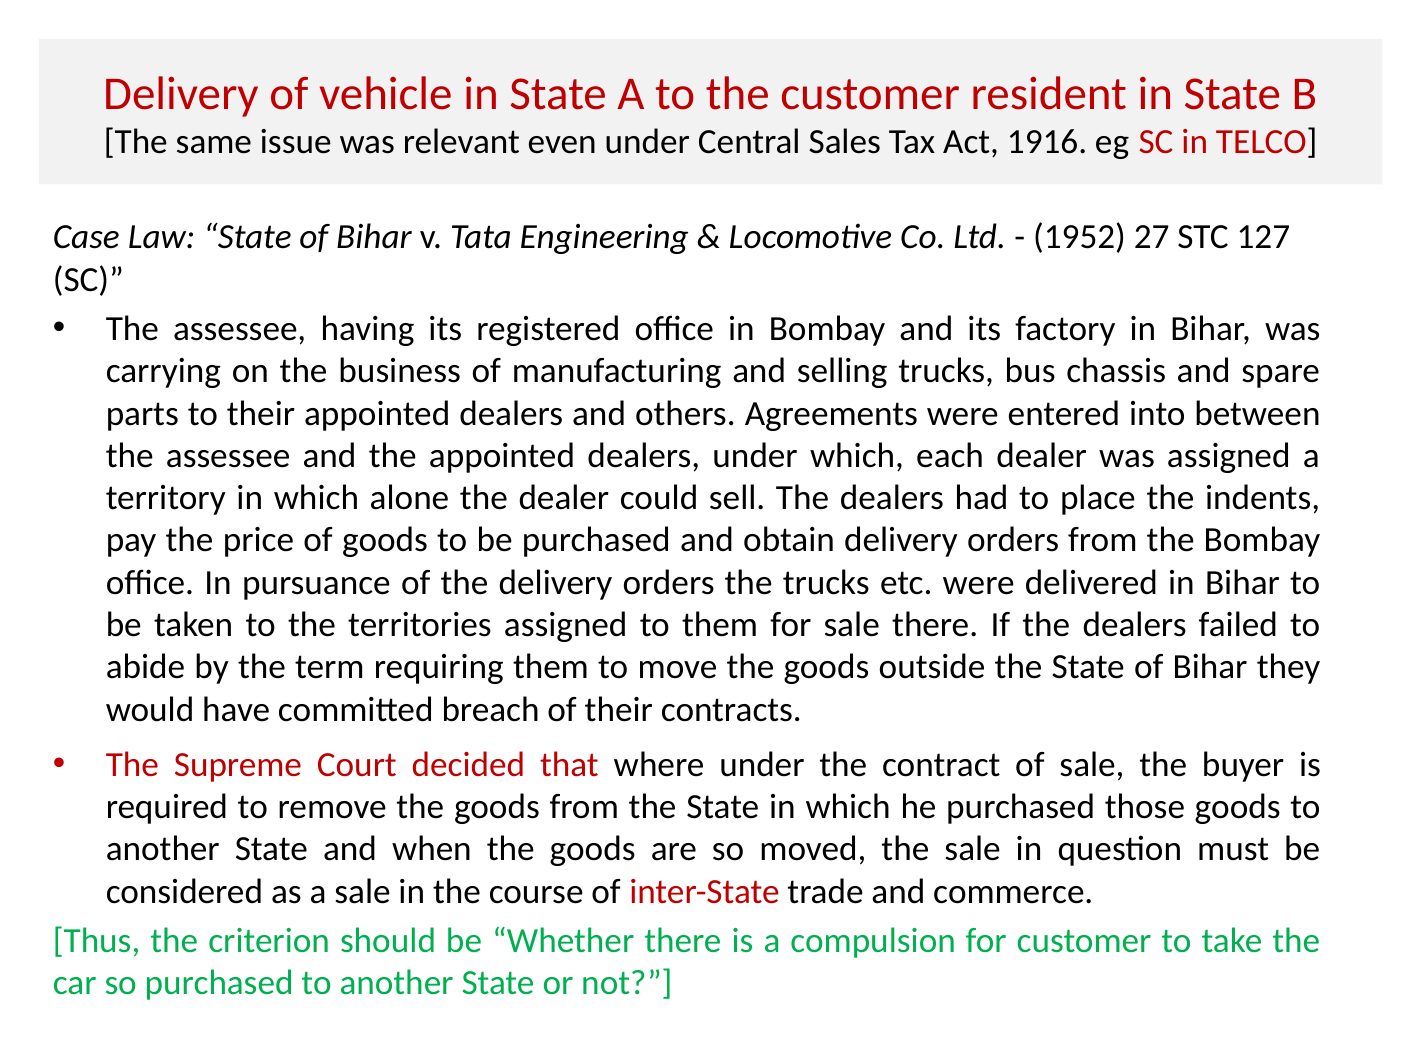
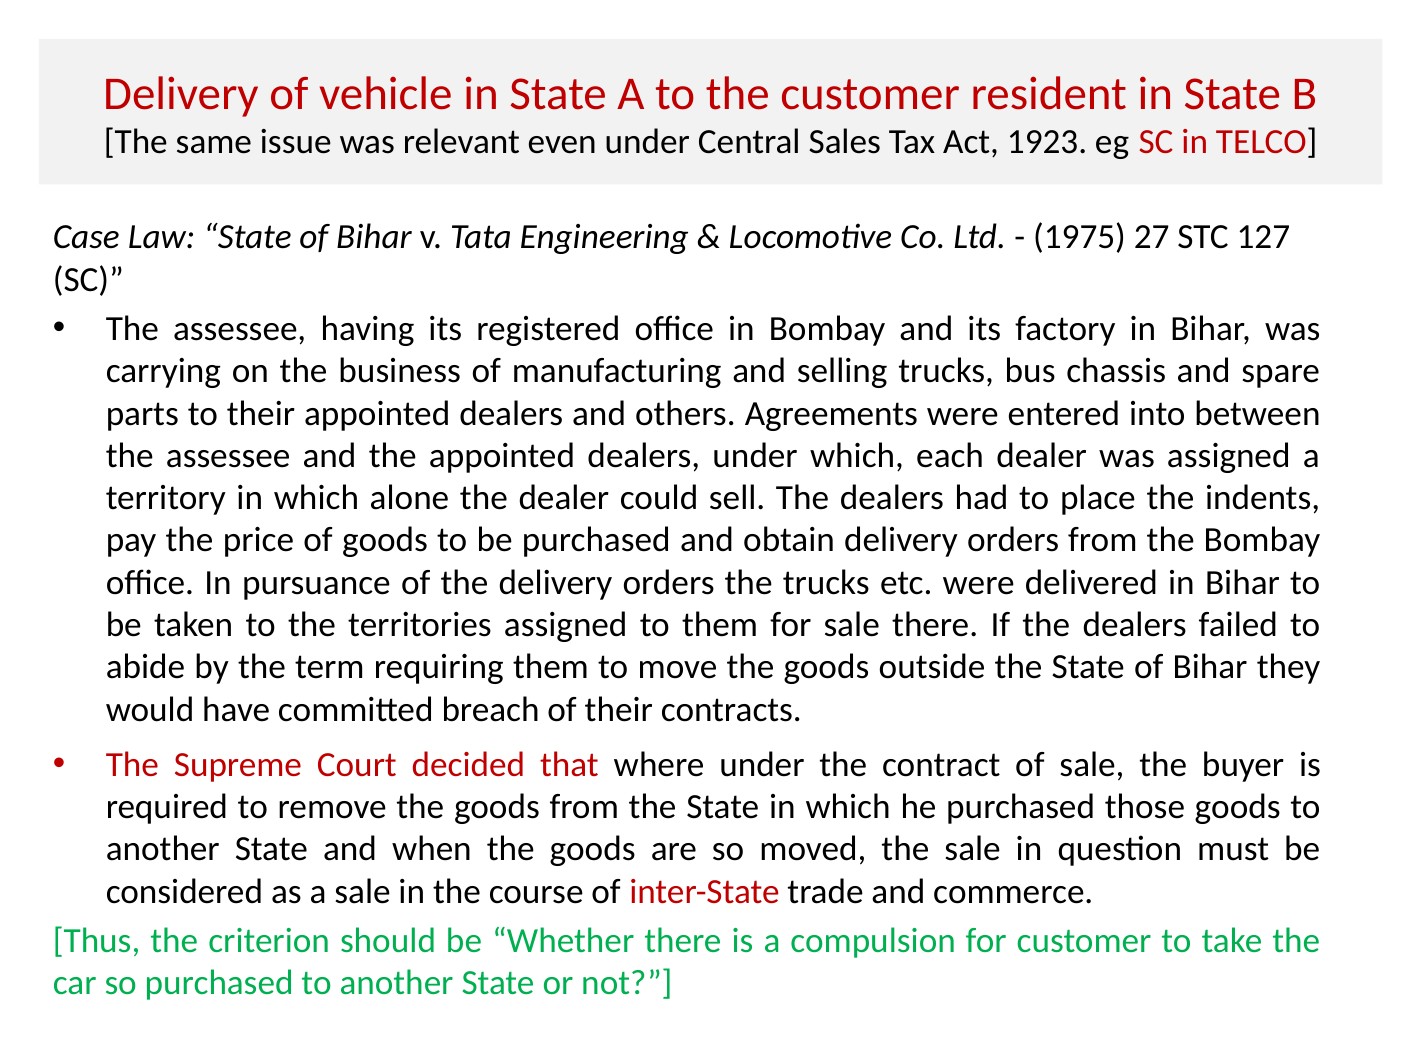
1916: 1916 -> 1923 (1047, 142)
1952: 1952 -> 1975 (1080, 237)
